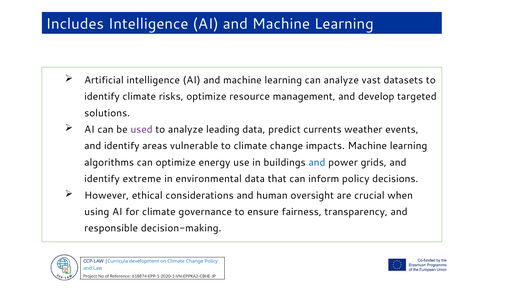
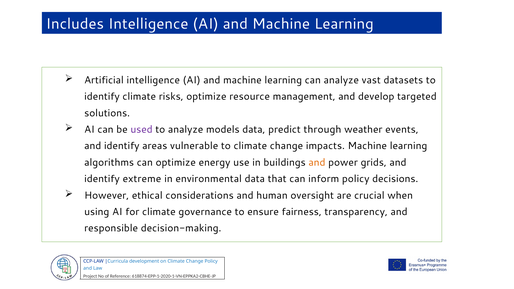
leading: leading -> models (223, 130)
currents: currents -> through (322, 130)
and colour: blue -> orange (317, 162)
